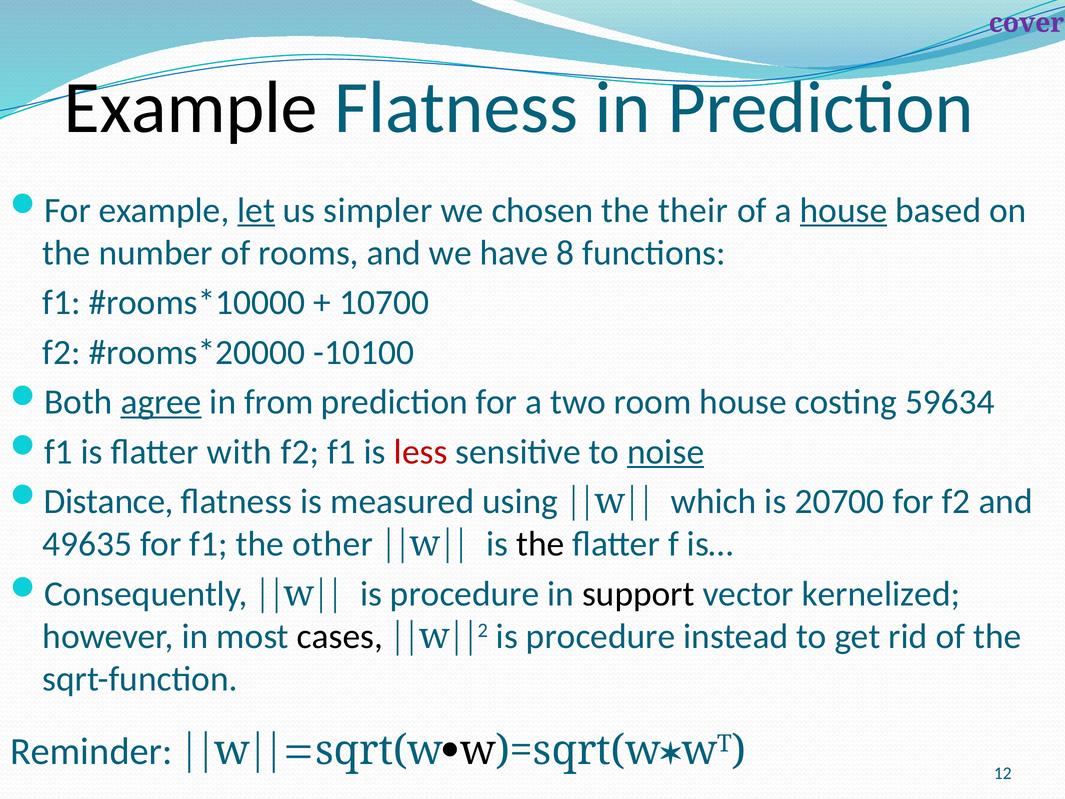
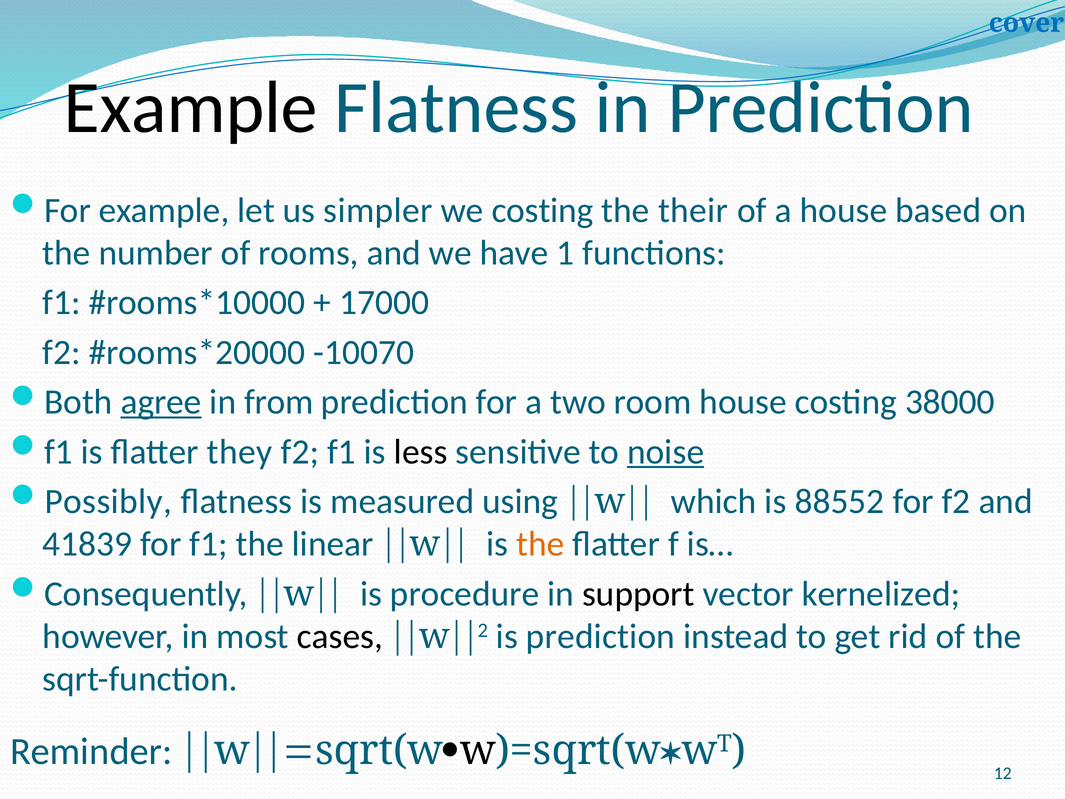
cover colour: purple -> blue (1027, 23)
let underline: present -> none (256, 210)
we chosen: chosen -> costing (543, 210)
house underline: present -> none (844, 210)
8: 8 -> 1 (565, 253)
10700: 10700 -> 17000 (384, 303)
-10100: -10100 -> -10070 (364, 352)
59634: 59634 -> 38000 (950, 402)
with: with -> they (239, 452)
less colour: red -> black (421, 452)
Distance: Distance -> Possibly (108, 501)
20700: 20700 -> 88552 (840, 501)
49635: 49635 -> 41839 (87, 544)
other: other -> linear (333, 544)
the colour: black -> orange (540, 544)
procedure: procedure -> prediction (601, 636)
